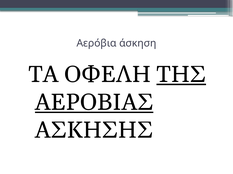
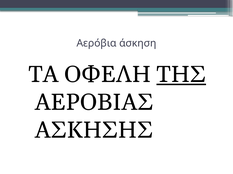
ΑΕΡΟΒΙΑΣ underline: present -> none (94, 103)
